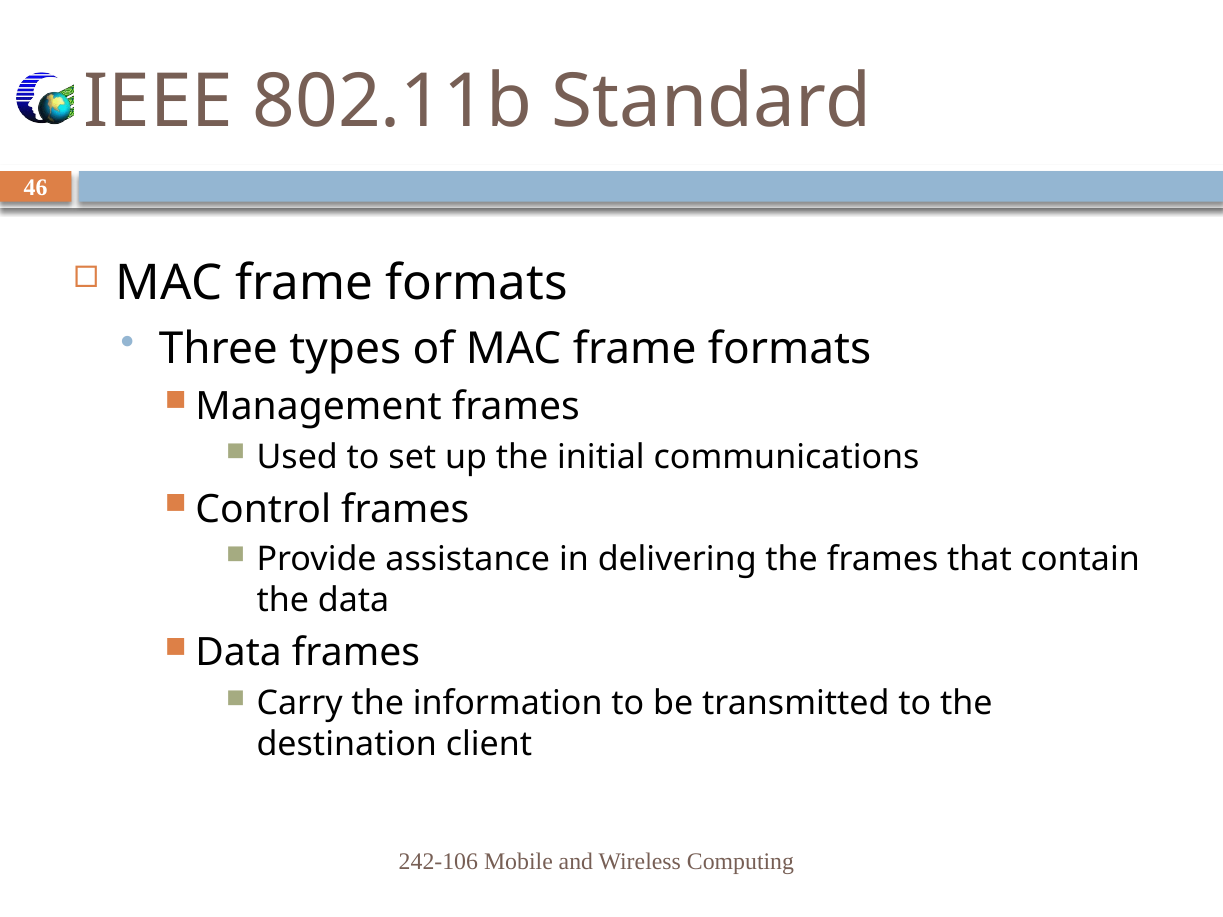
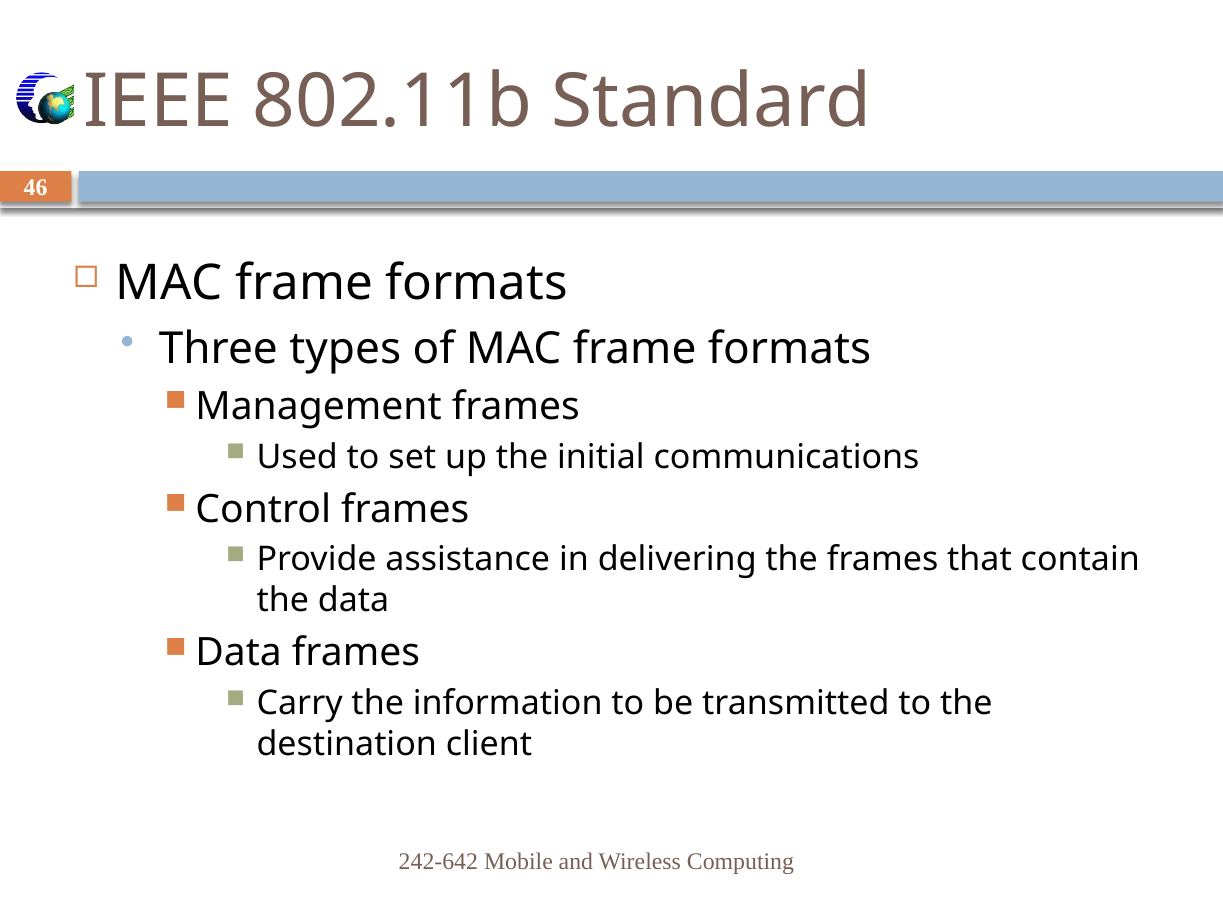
242-106: 242-106 -> 242-642 (438, 862)
